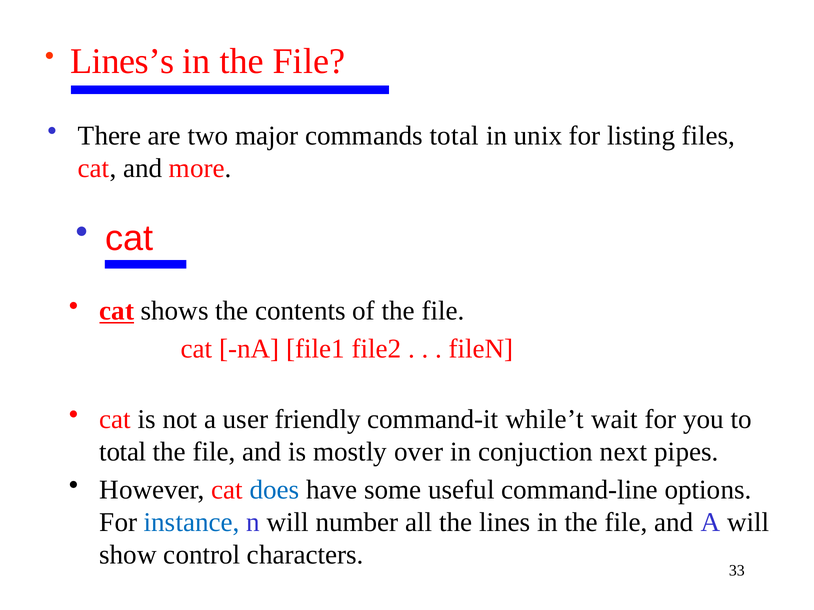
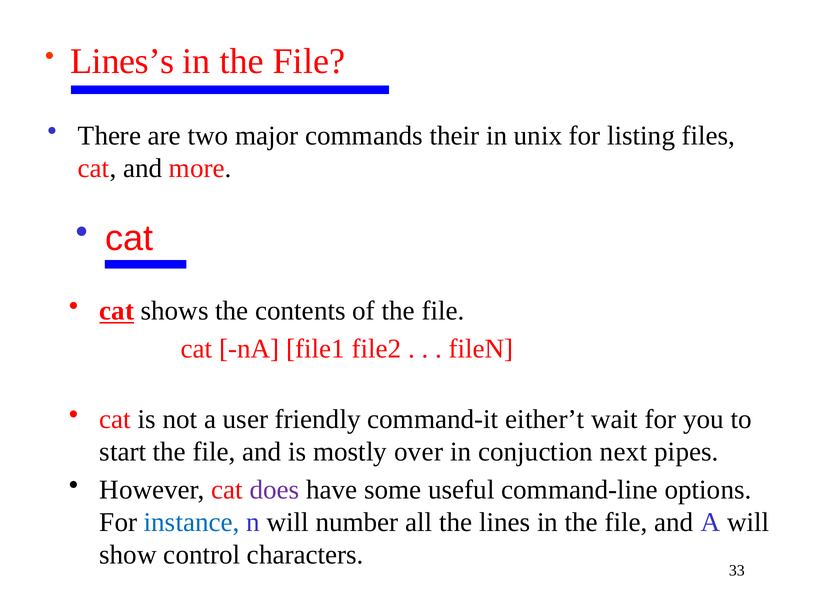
commands total: total -> their (454, 136)
while’t: while’t -> either’t (545, 419)
total: total -> start (123, 452)
does colour: blue -> purple (275, 490)
